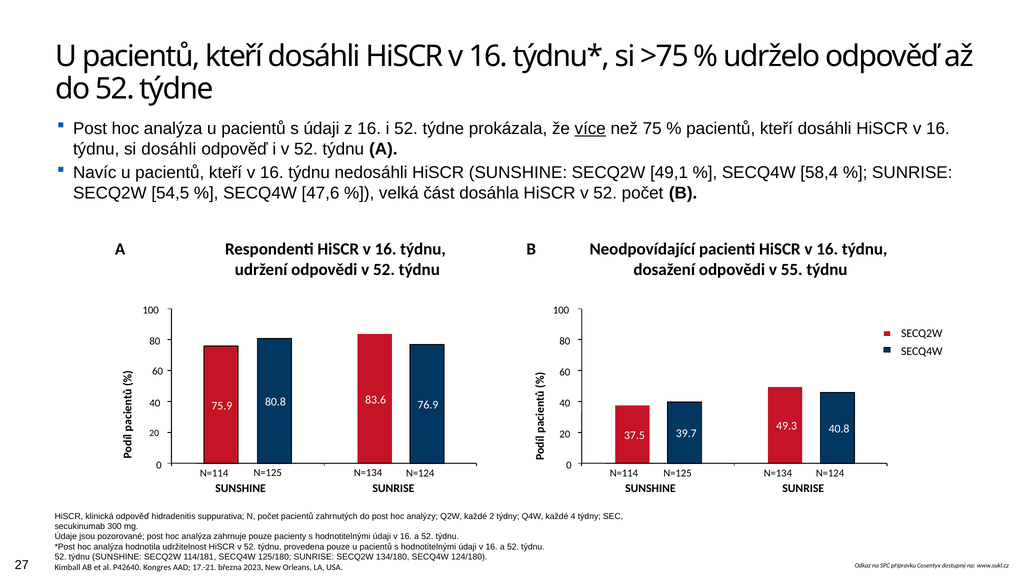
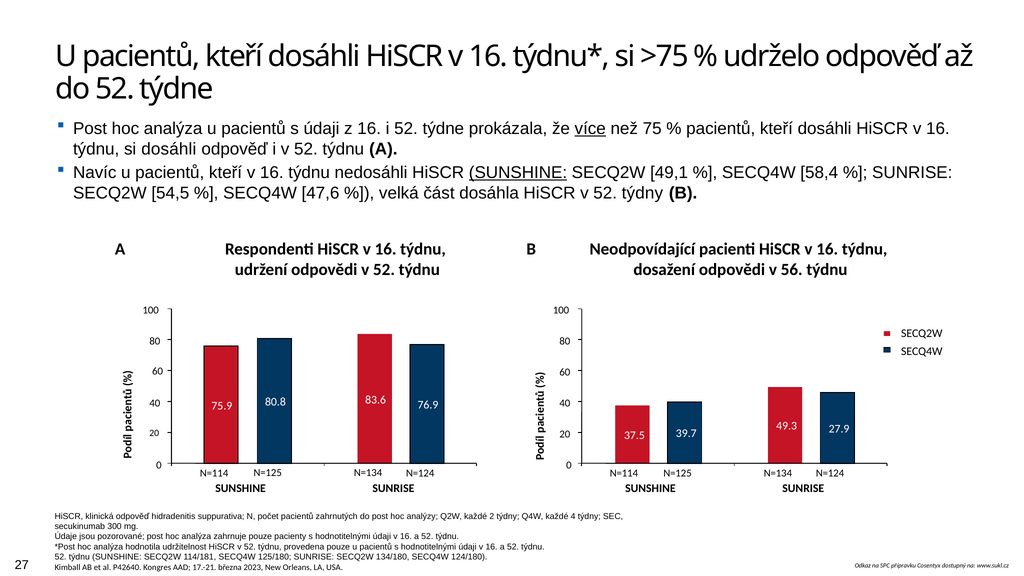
SUNSHINE underline: none -> present (518, 173)
52 počet: počet -> týdny (642, 193)
55: 55 -> 56 (792, 270)
40.8: 40.8 -> 27.9 (839, 429)
